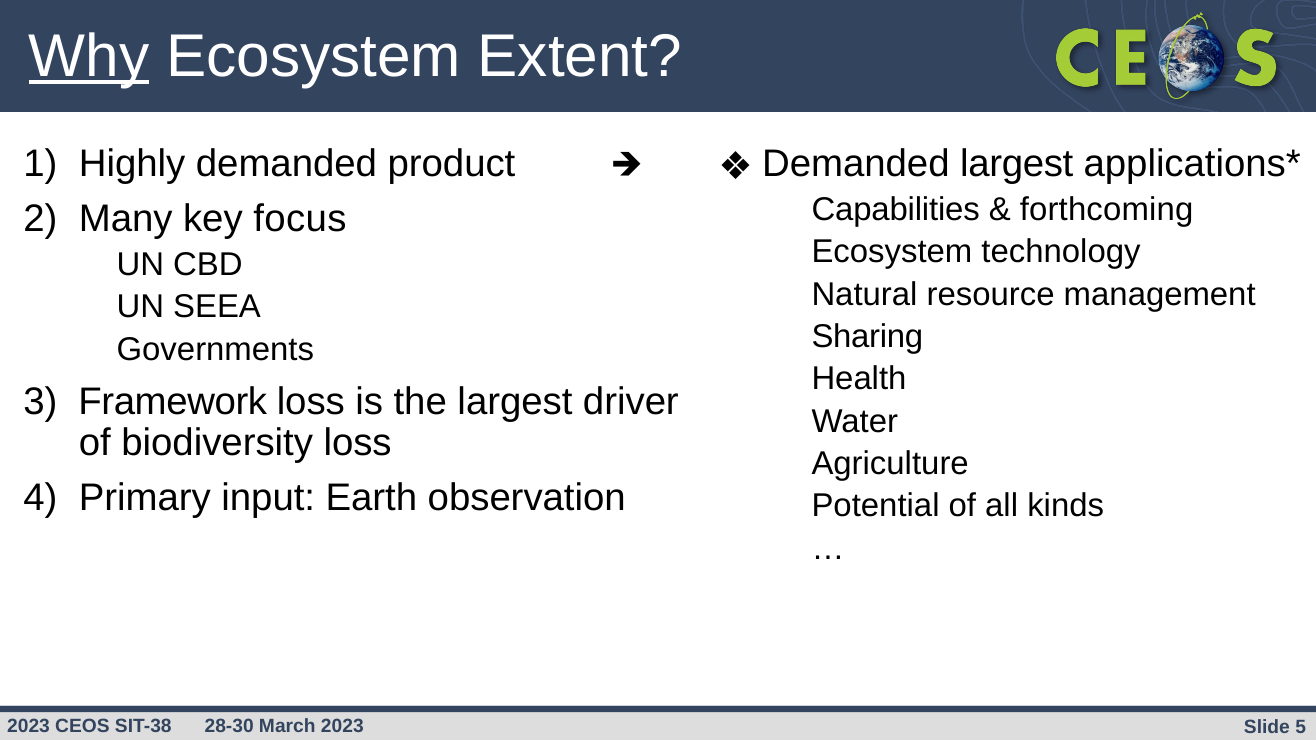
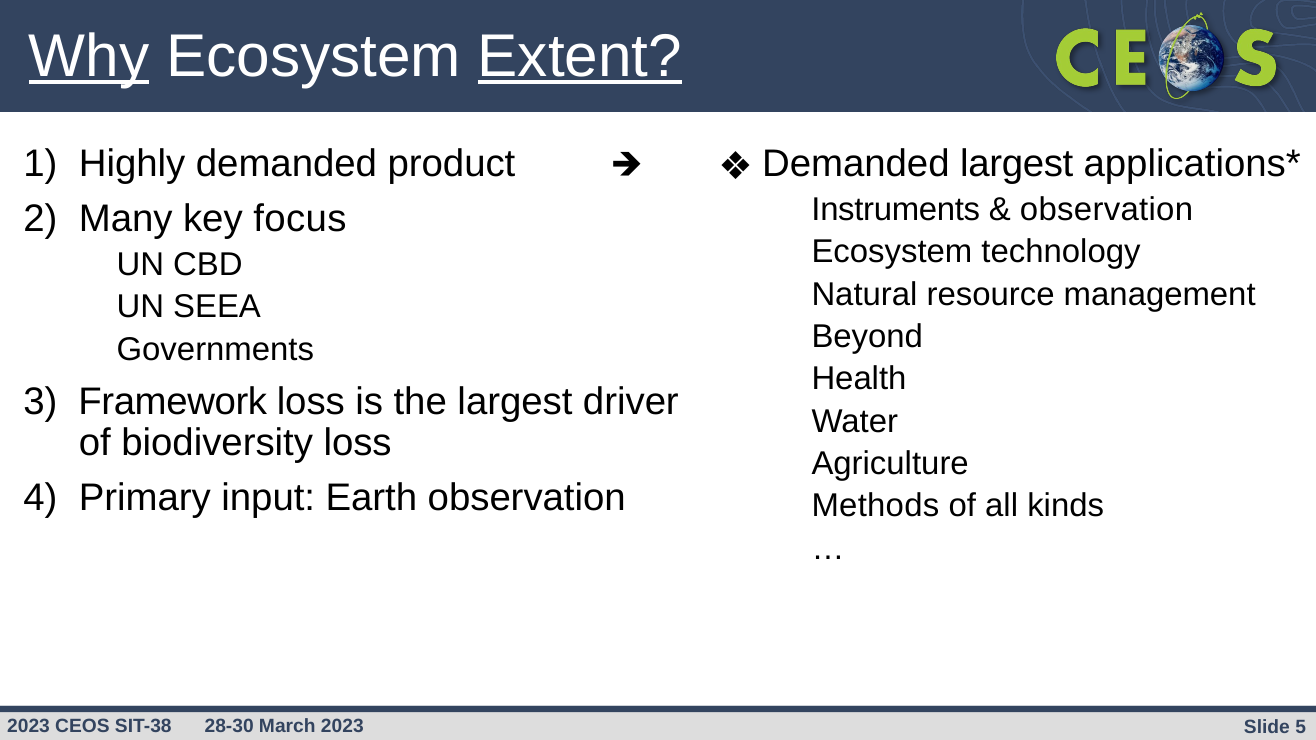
Extent underline: none -> present (580, 56)
Capabilities: Capabilities -> Instruments (896, 210)
forthcoming: forthcoming -> observation (1107, 210)
Sharing: Sharing -> Beyond (867, 337)
Potential: Potential -> Methods (875, 506)
